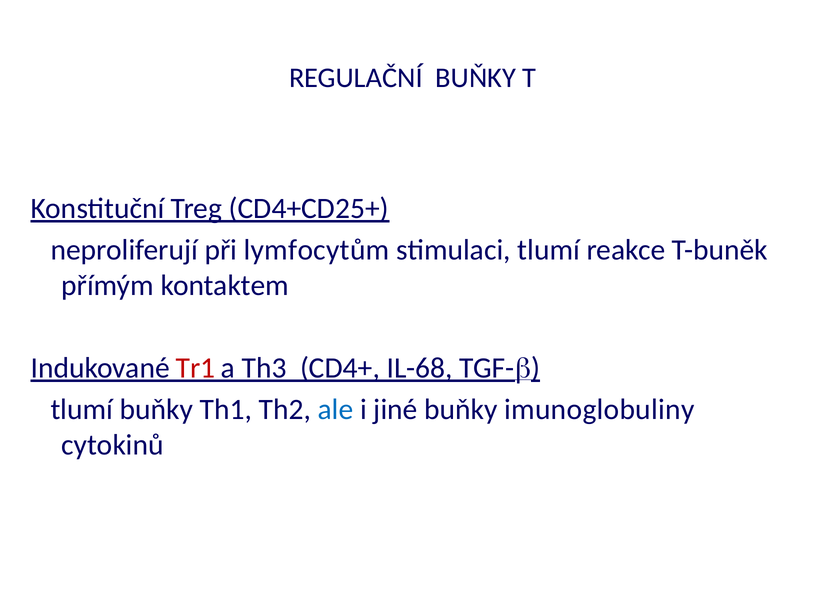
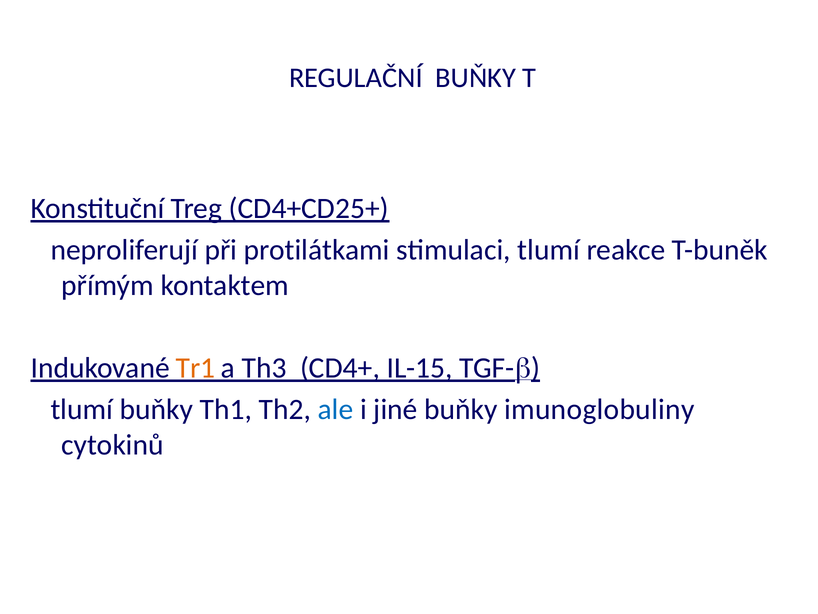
lymfocytům: lymfocytům -> protilátkami (317, 250)
Tr1 colour: red -> orange (196, 368)
IL-68: IL-68 -> IL-15 (420, 368)
